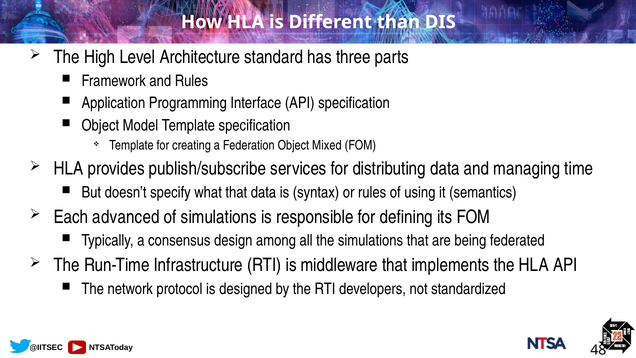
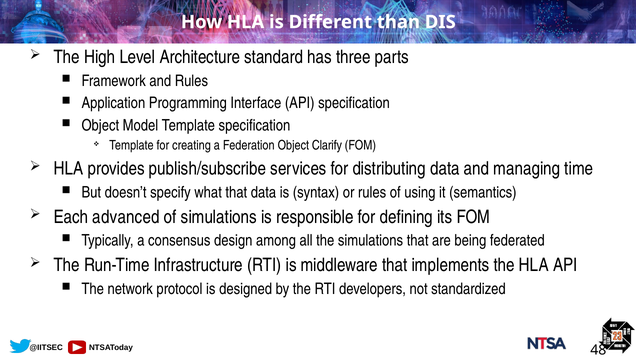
Mixed: Mixed -> Clarify (327, 145)
